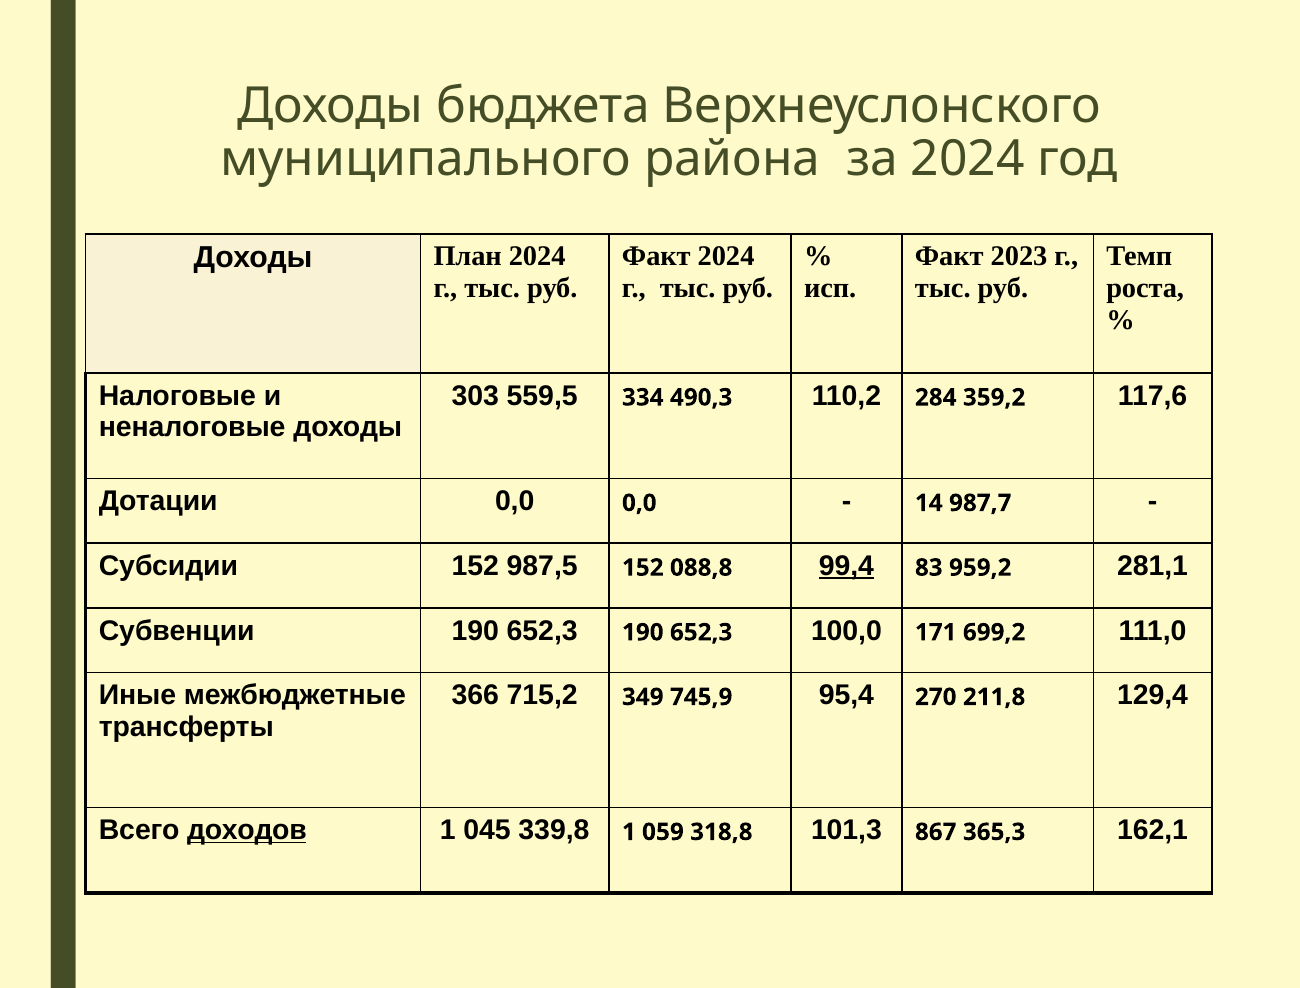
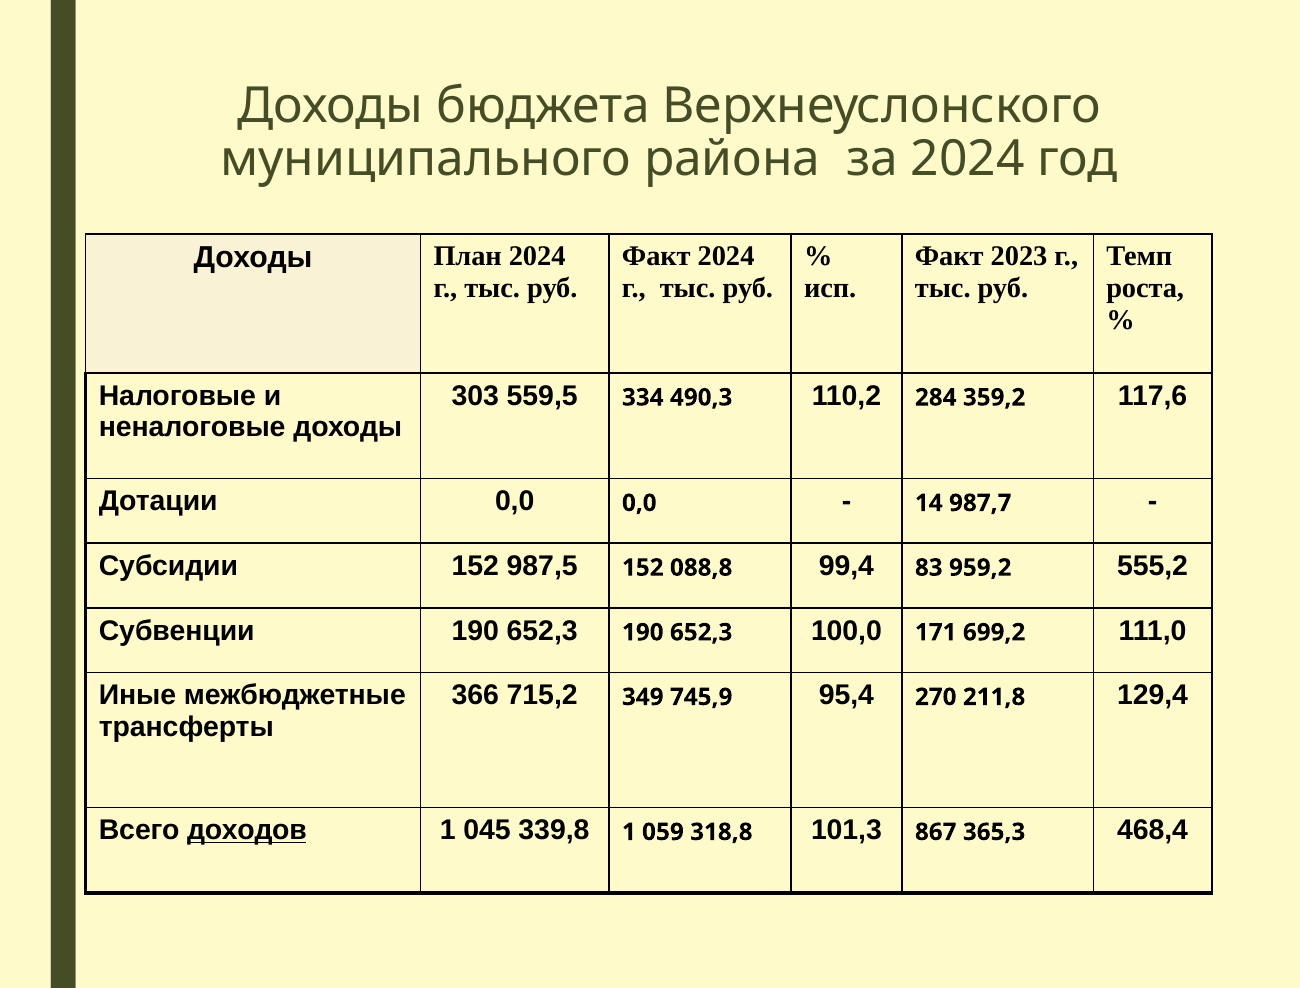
99,4 underline: present -> none (846, 566)
281,1: 281,1 -> 555,2 (1153, 566)
162,1: 162,1 -> 468,4 (1153, 830)
